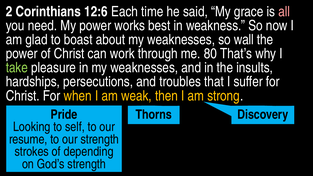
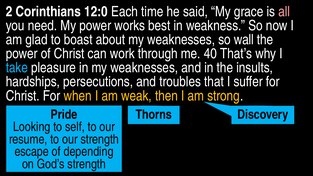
12:6: 12:6 -> 12:0 (96, 12)
80: 80 -> 40 (210, 54)
take colour: light green -> light blue (17, 68)
strokes: strokes -> escape (32, 152)
